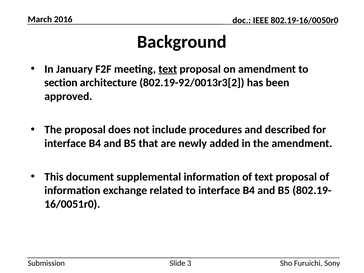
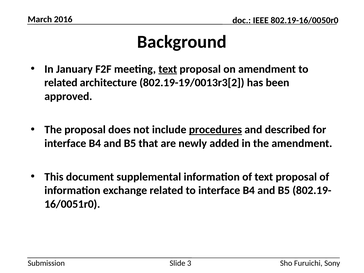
section: section -> related (61, 83)
802.19-92/0013r3[2: 802.19-92/0013r3[2 -> 802.19-19/0013r3[2 (192, 83)
procedures underline: none -> present (215, 130)
